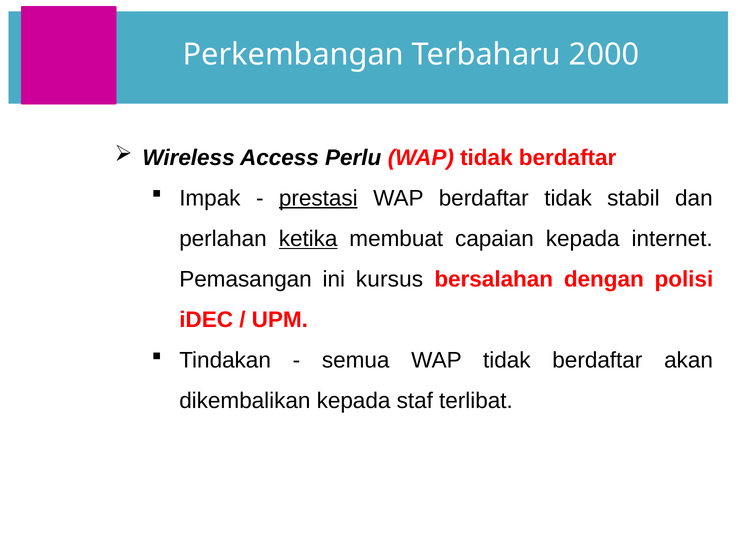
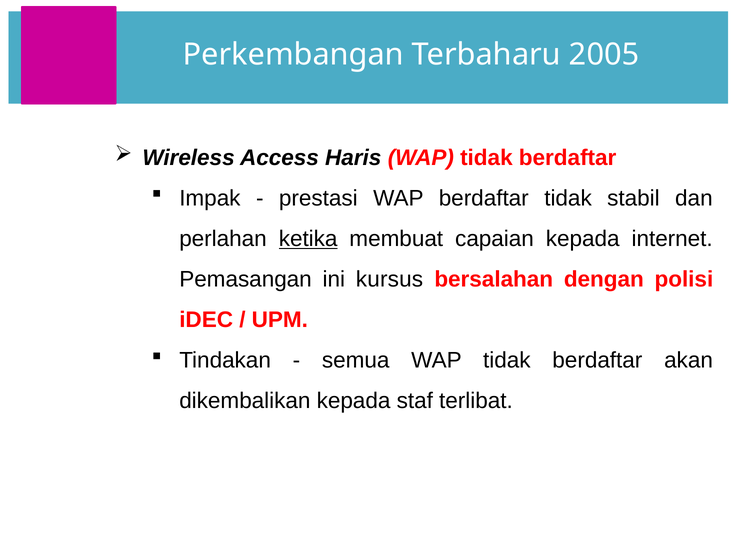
2000: 2000 -> 2005 (604, 54)
Perlu: Perlu -> Haris (353, 158)
prestasi underline: present -> none (318, 198)
